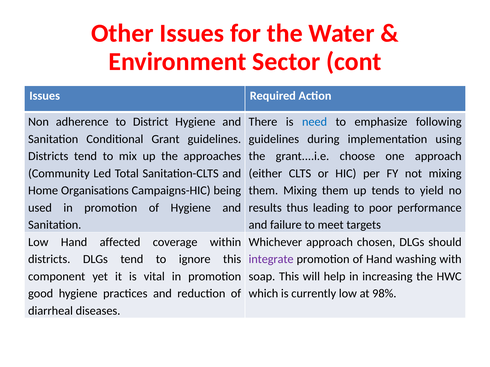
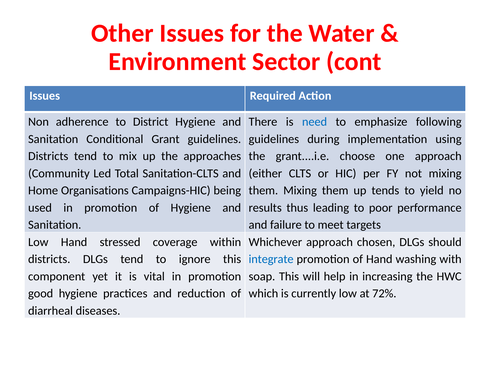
affected: affected -> stressed (120, 242)
integrate colour: purple -> blue (271, 260)
98%: 98% -> 72% (384, 294)
